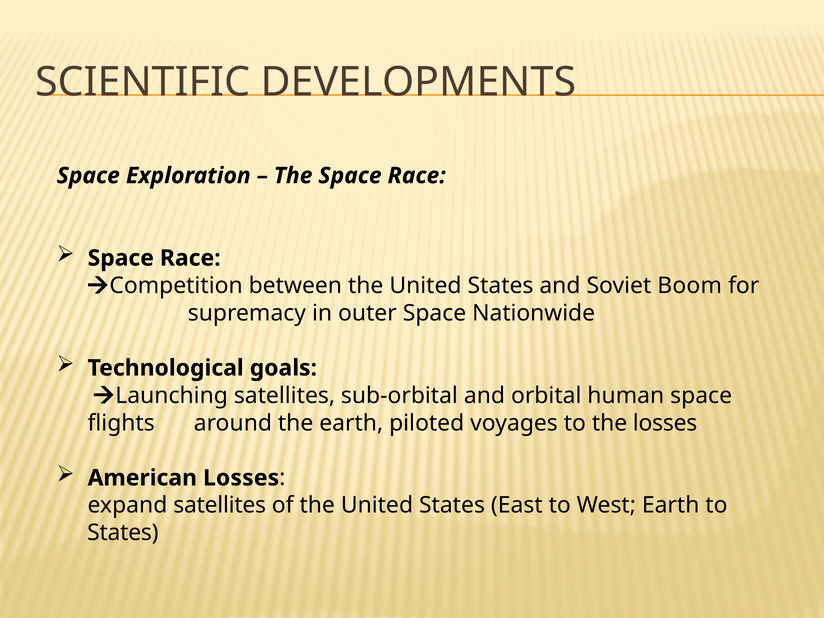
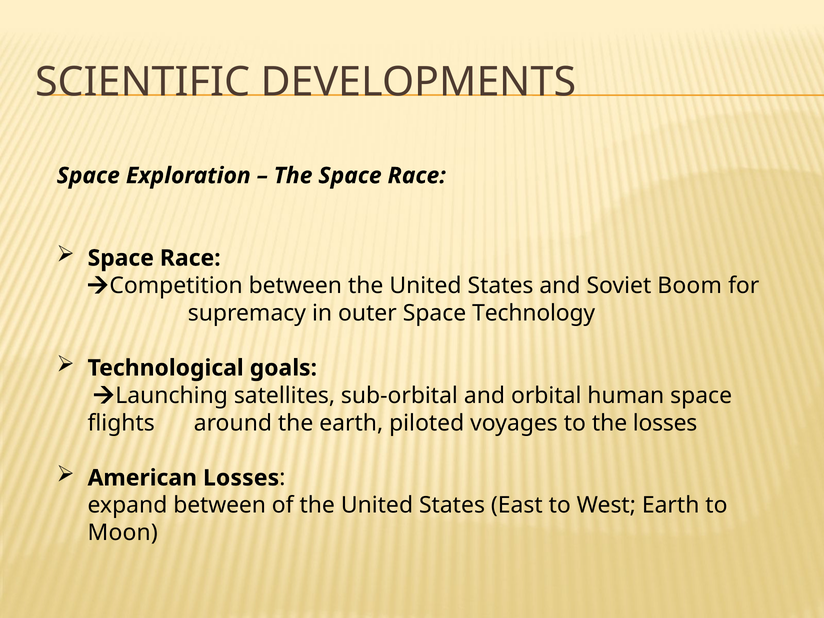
Nationwide: Nationwide -> Technology (534, 313)
expand satellites: satellites -> between (220, 505)
States: States -> Moon (123, 533)
